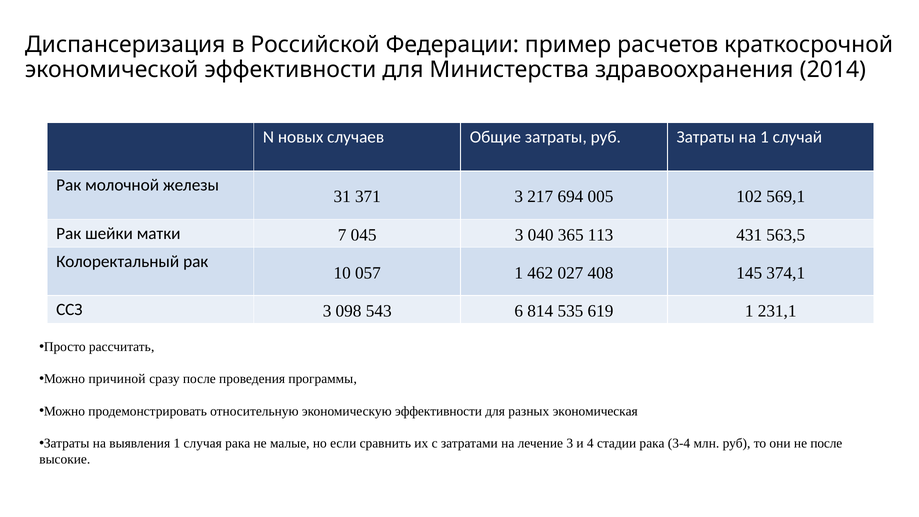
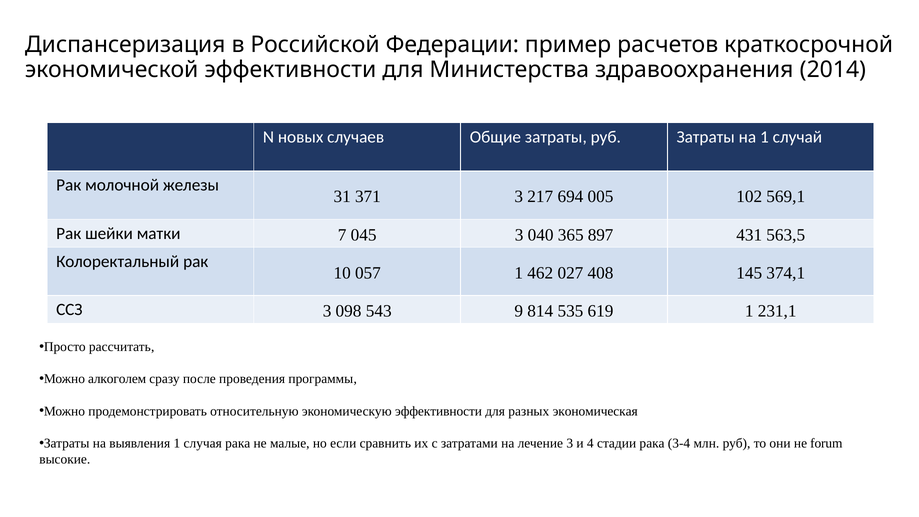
113: 113 -> 897 (601, 235)
6: 6 -> 9 (519, 311)
причиной: причиной -> алкоголем (117, 379)
не после: после -> forum (826, 443)
